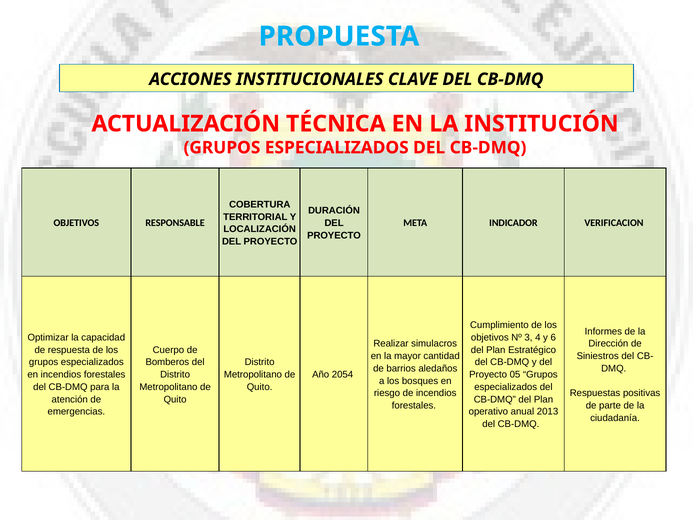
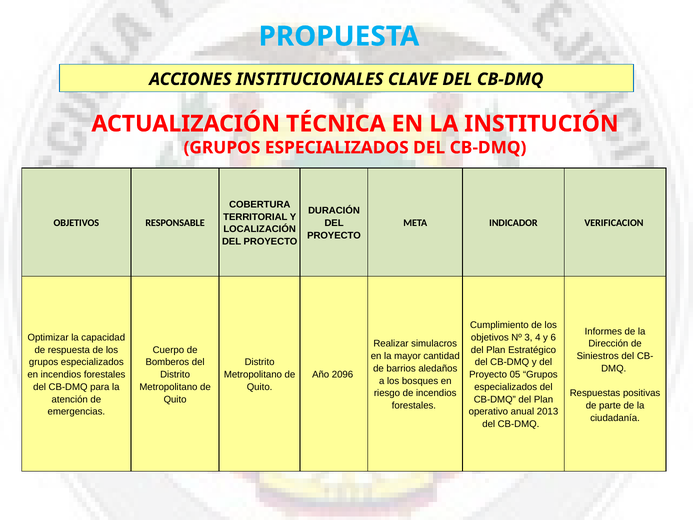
2054: 2054 -> 2096 (342, 374)
